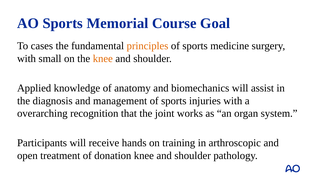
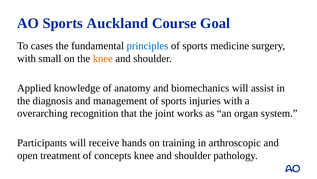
Memorial: Memorial -> Auckland (117, 23)
principles colour: orange -> blue (148, 46)
donation: donation -> concepts (113, 155)
